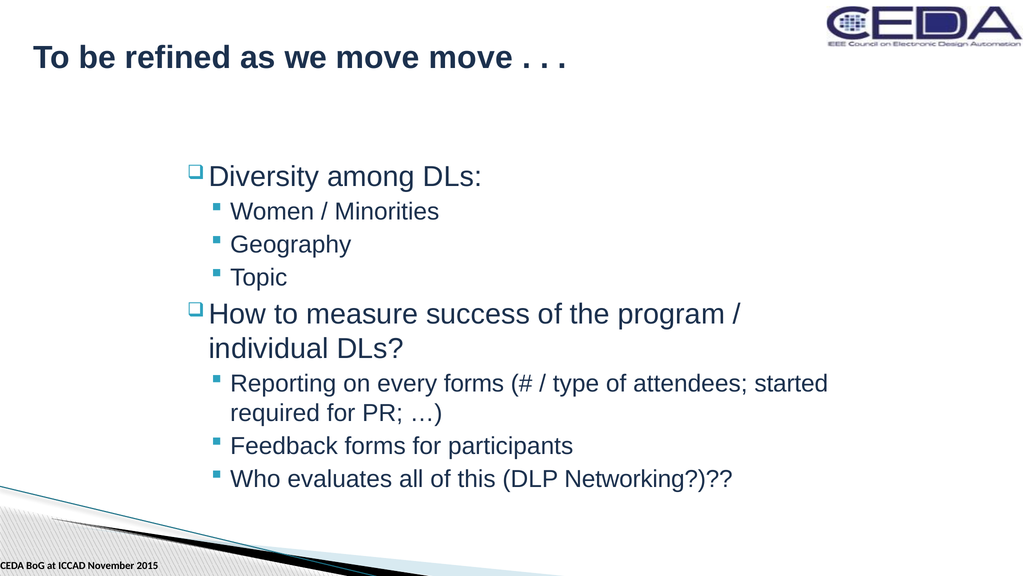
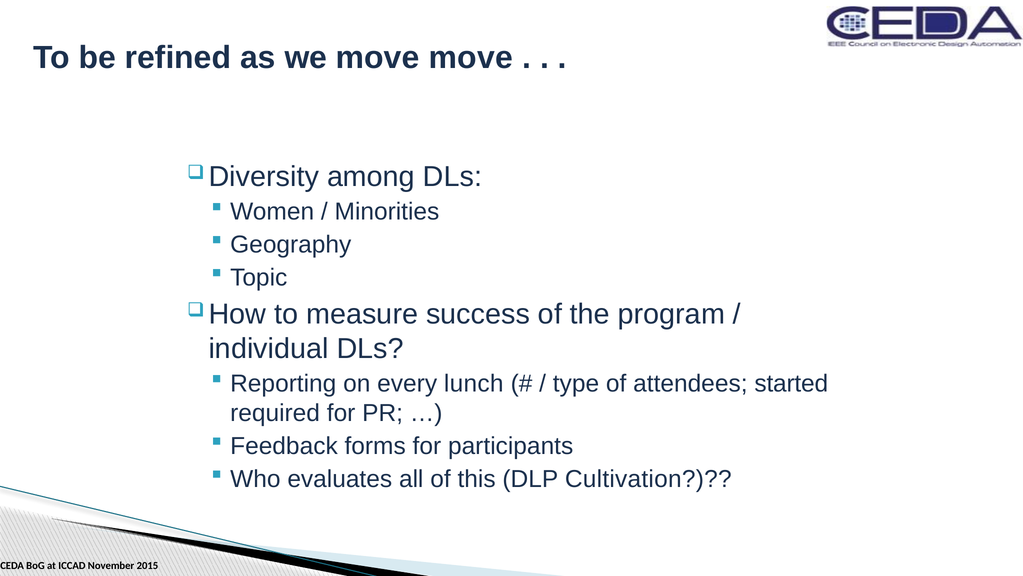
every forms: forms -> lunch (474, 384)
Networking: Networking -> Cultivation (648, 479)
